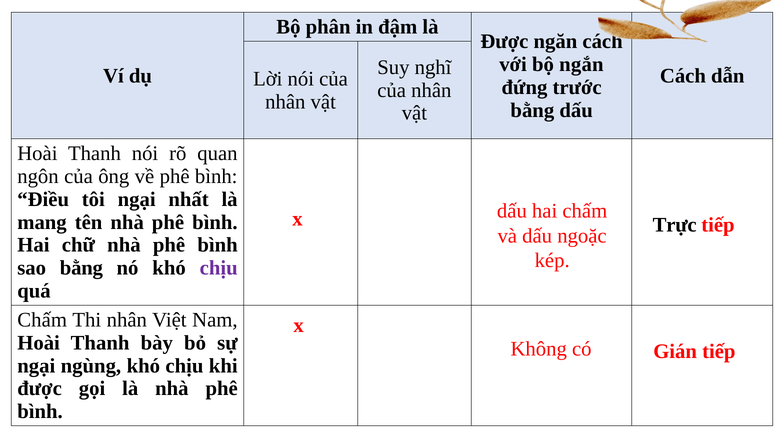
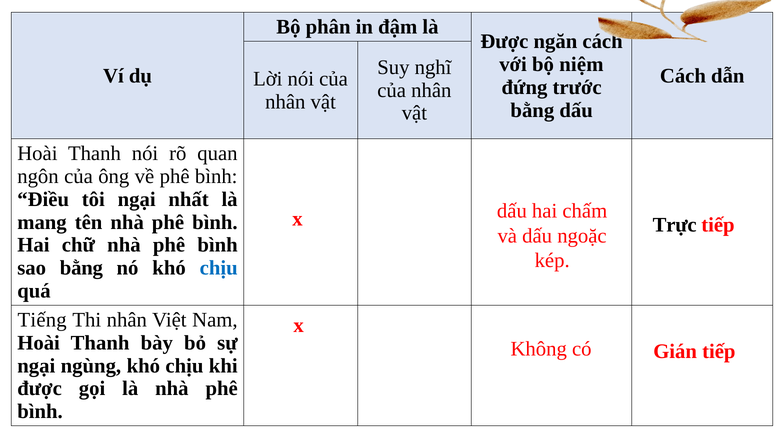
ngắn: ngắn -> niệm (581, 64)
chịu colour: purple -> blue (219, 268)
Chấm: Chấm -> Tiếng (42, 320)
